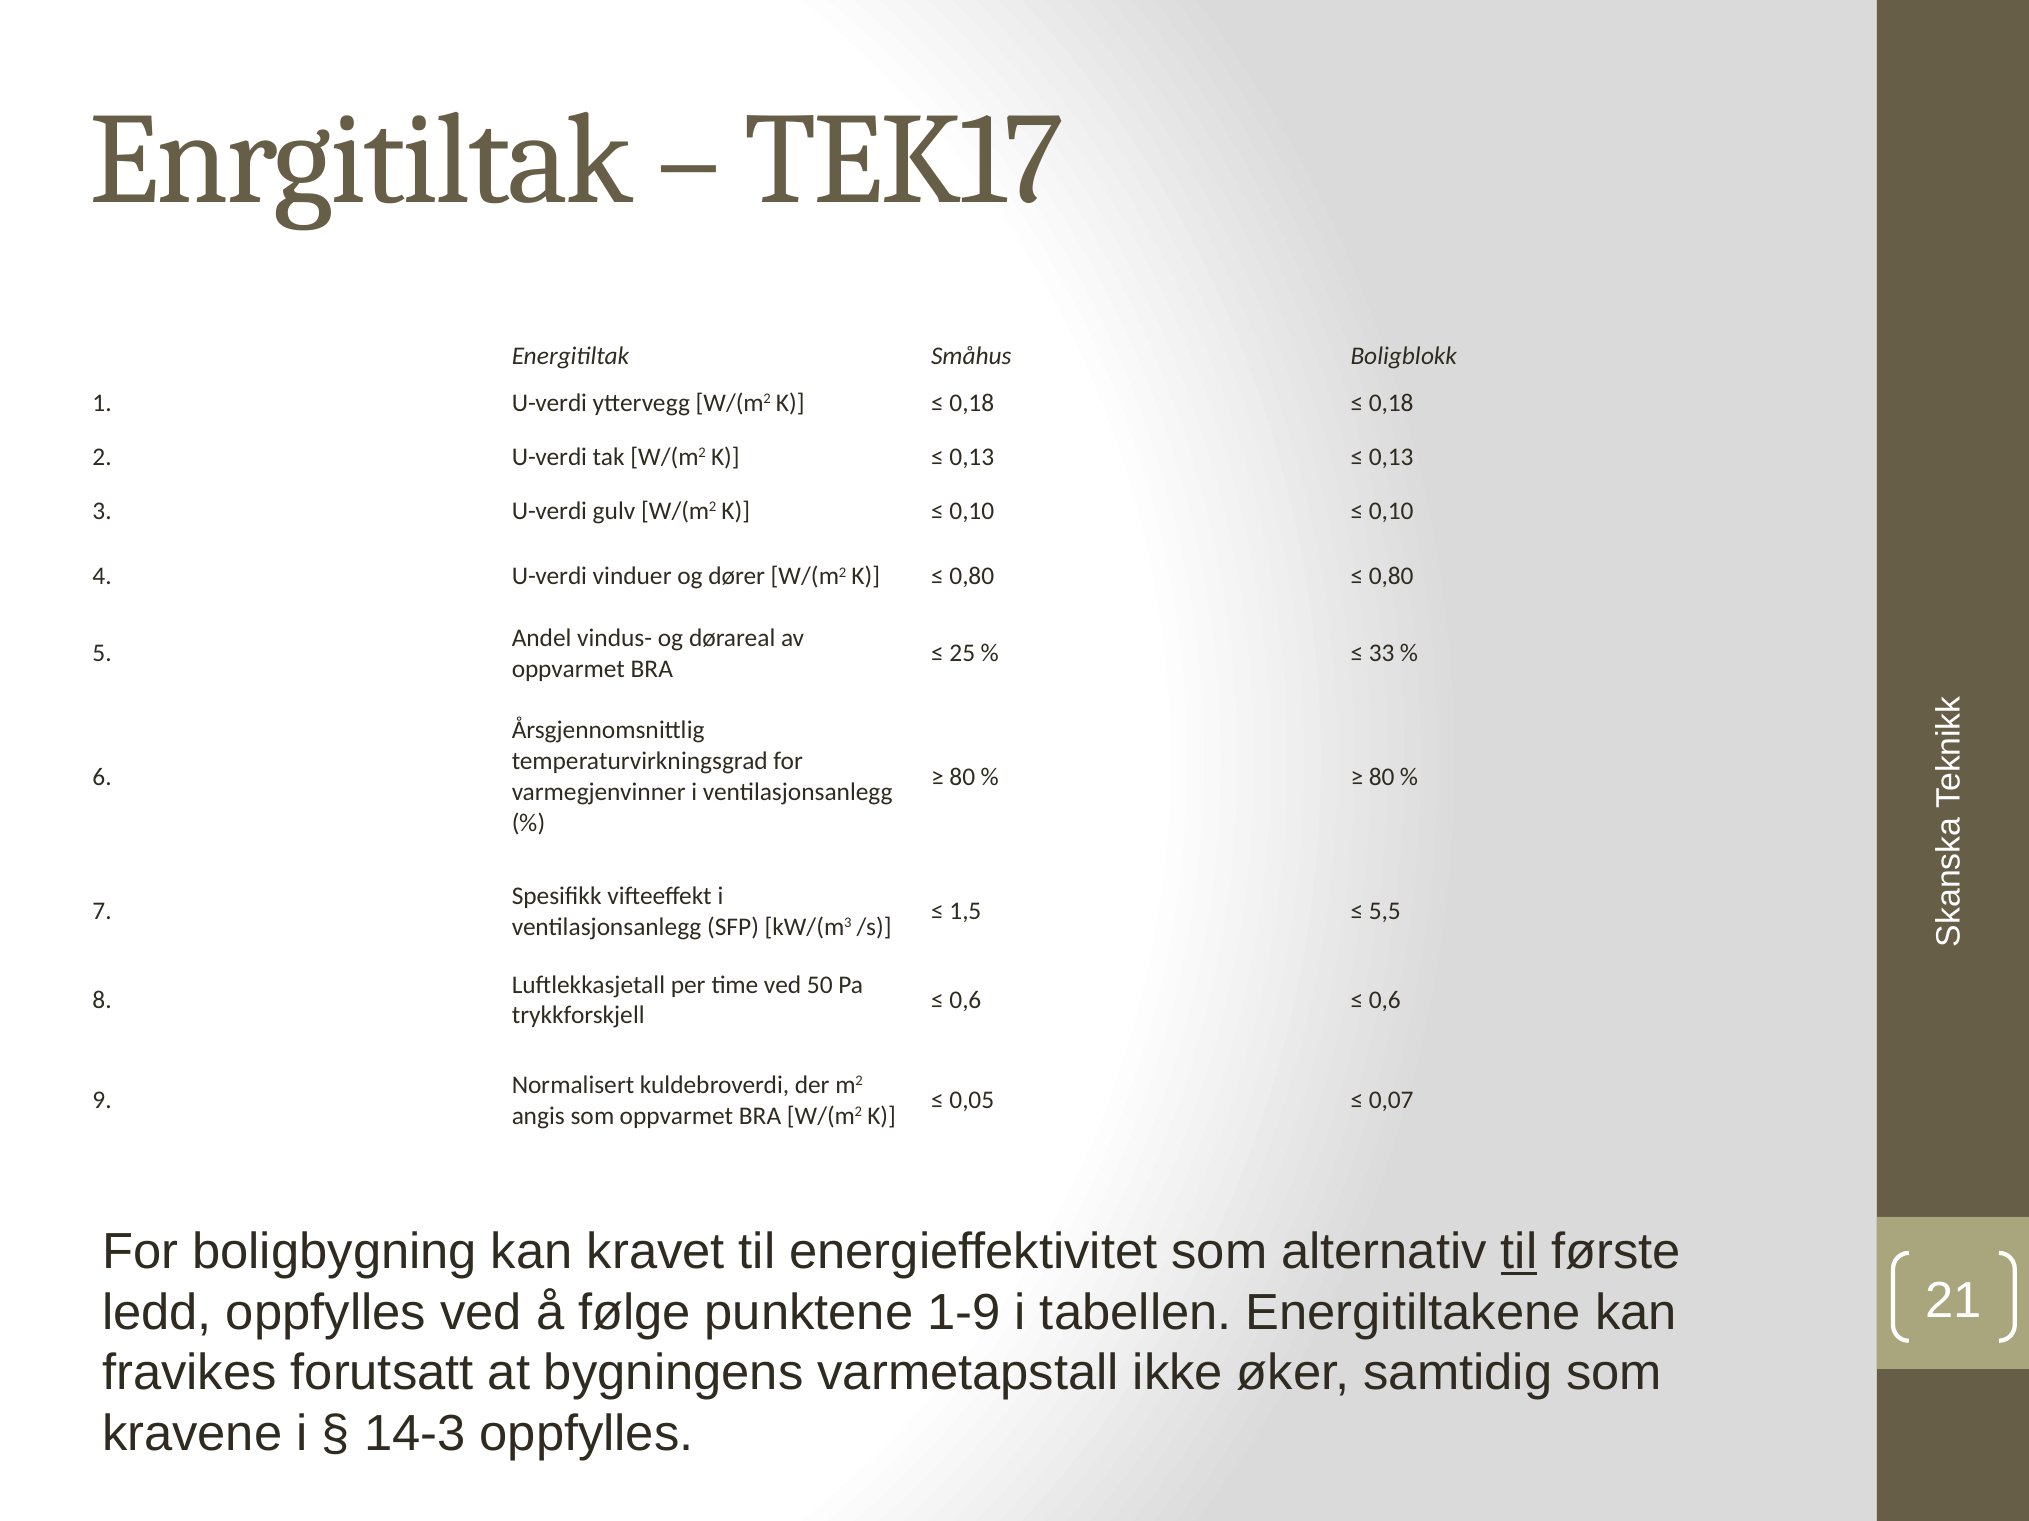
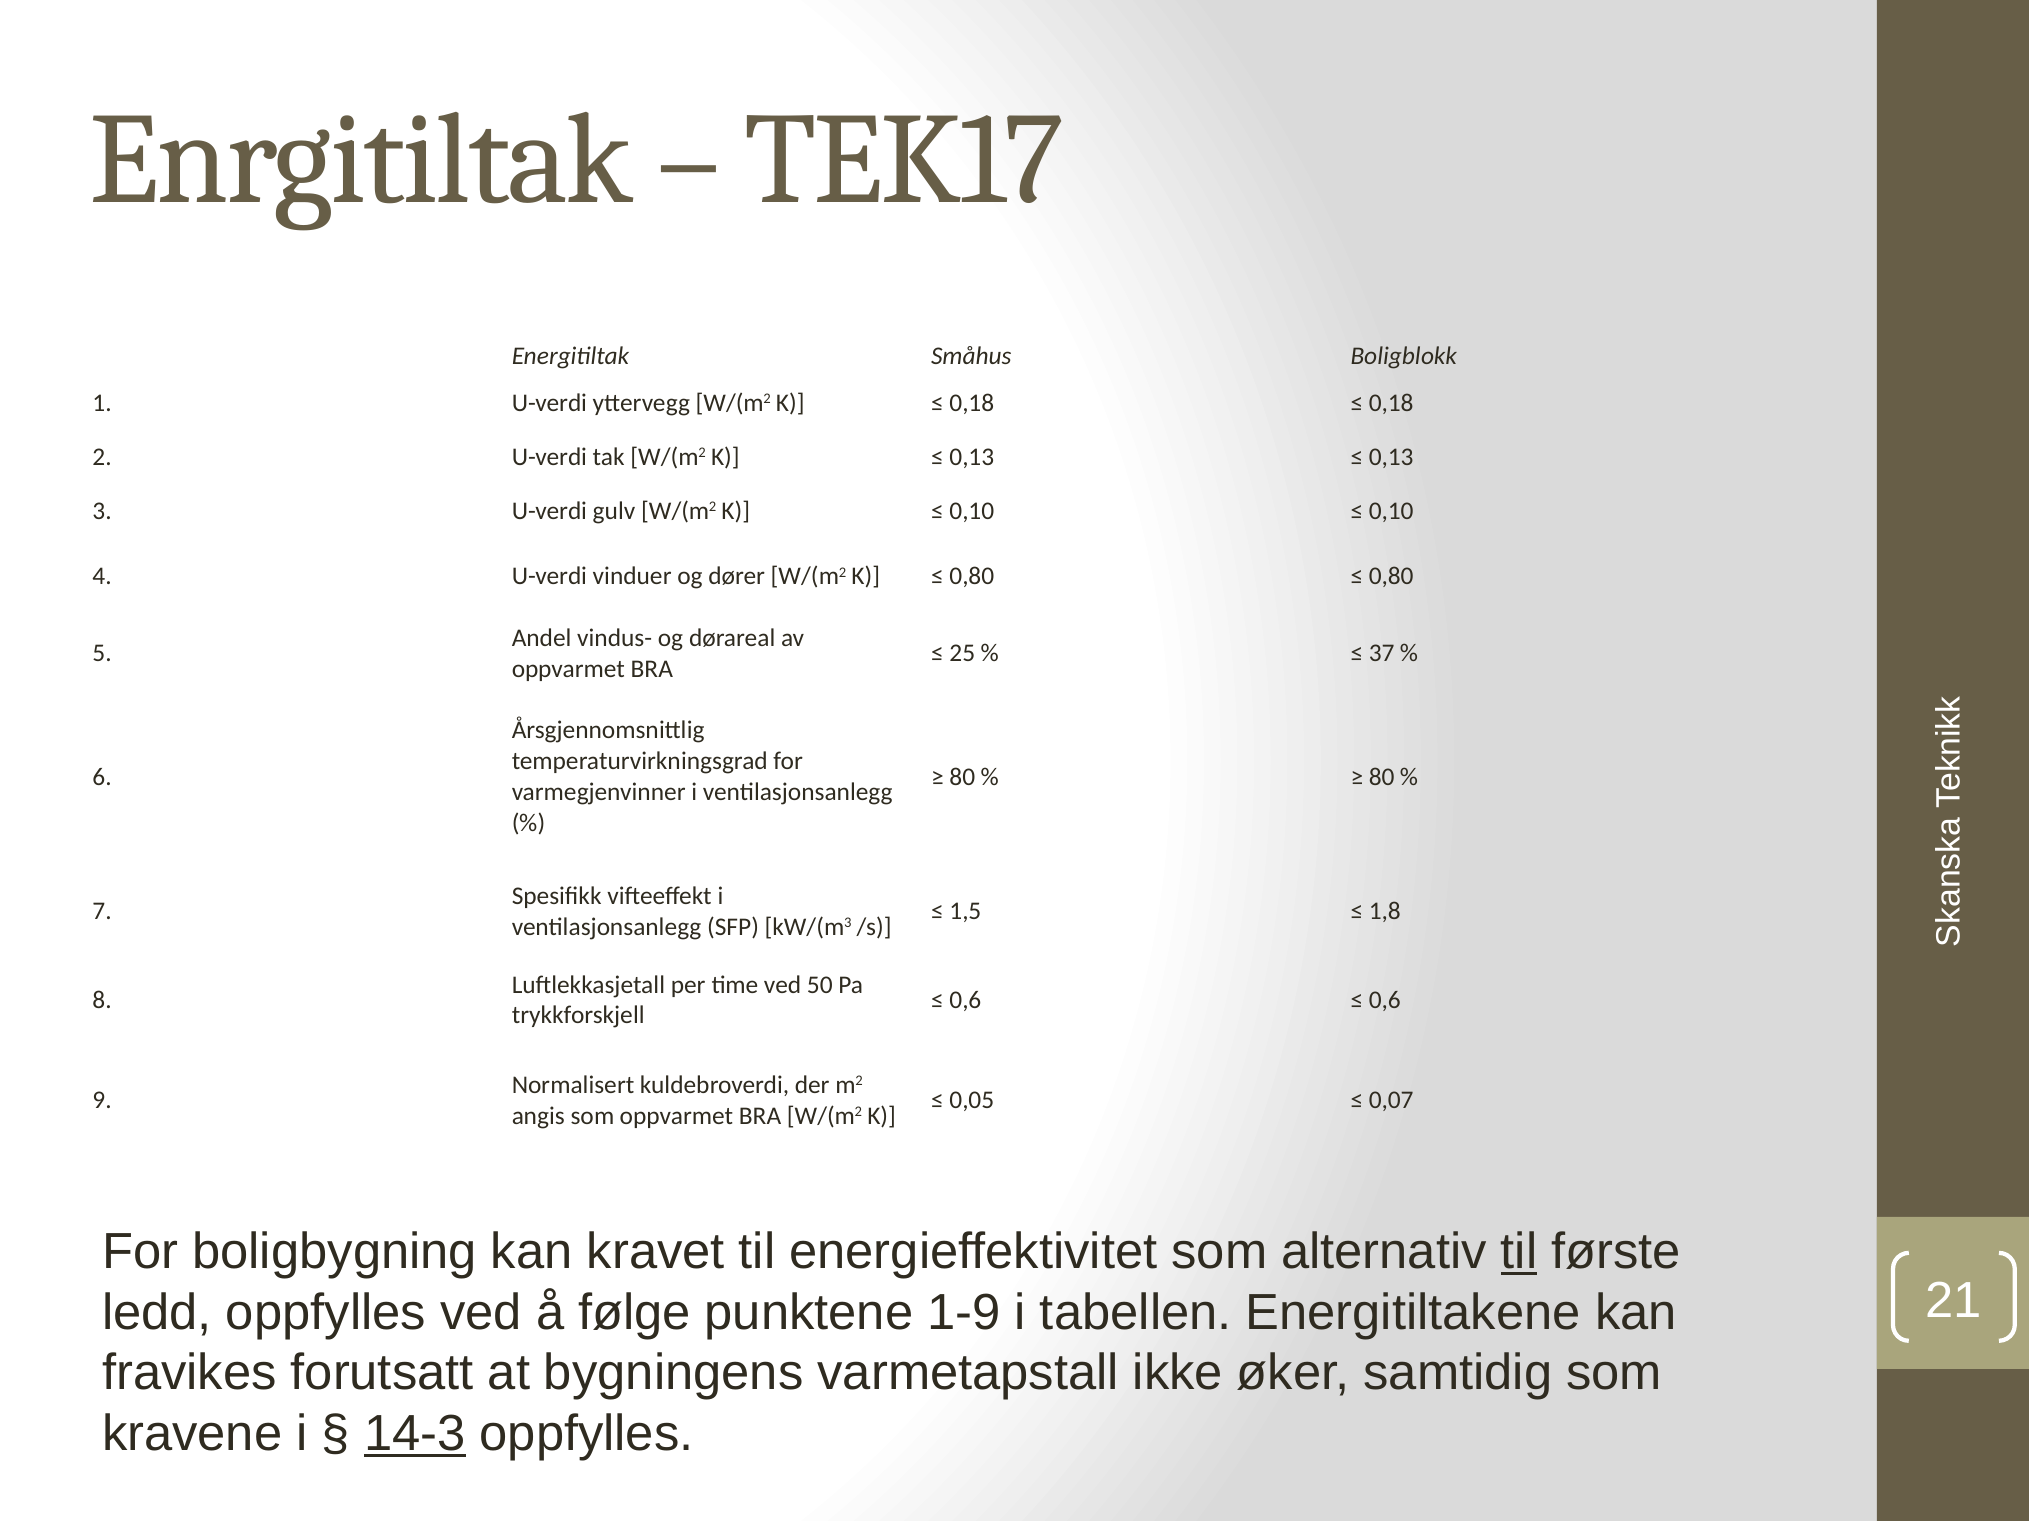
33: 33 -> 37 (1382, 654)
5,5: 5,5 -> 1,8 (1385, 912)
14-3 underline: none -> present (415, 1435)
